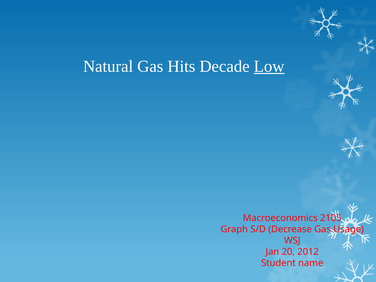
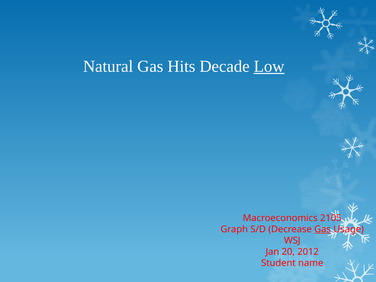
Gas underline: none -> present (323, 229)
